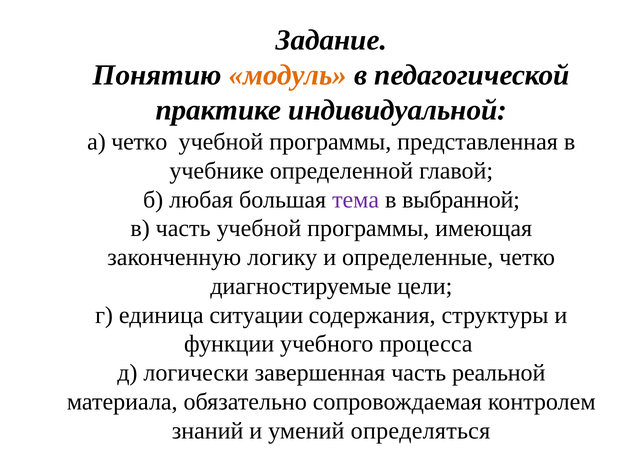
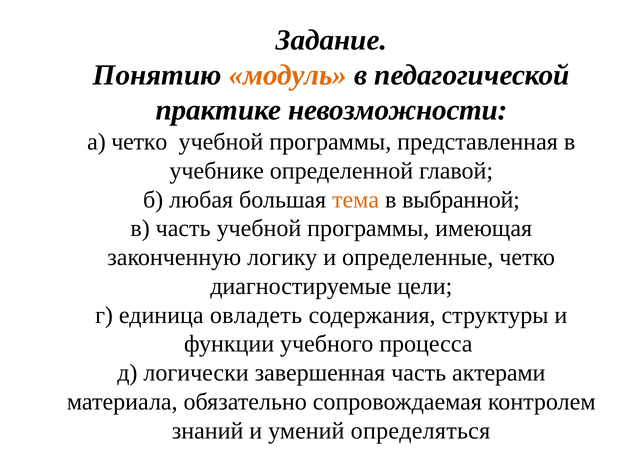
индивидуальной: индивидуальной -> невозможности (398, 110)
тема colour: purple -> orange (356, 200)
ситуации: ситуации -> овладеть (256, 315)
реальной: реальной -> актерами (499, 373)
